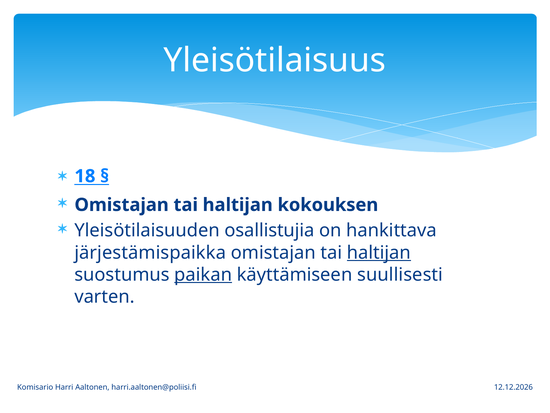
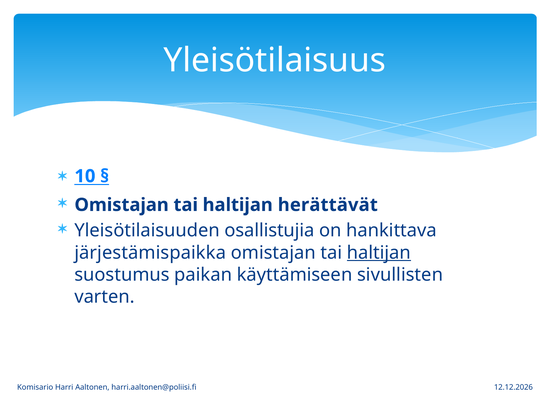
18: 18 -> 10 (85, 176)
kokouksen: kokouksen -> herättävät (328, 205)
paikan underline: present -> none (203, 274)
suullisesti: suullisesti -> sivullisten (400, 274)
